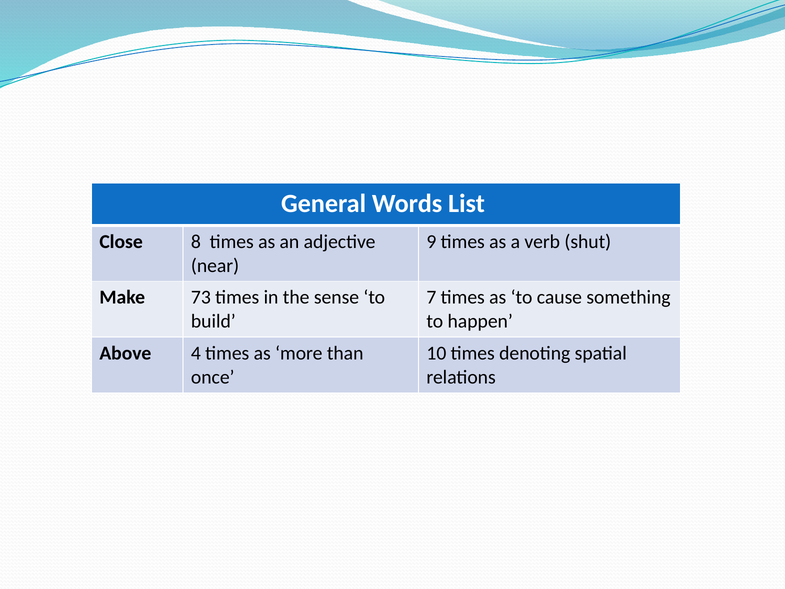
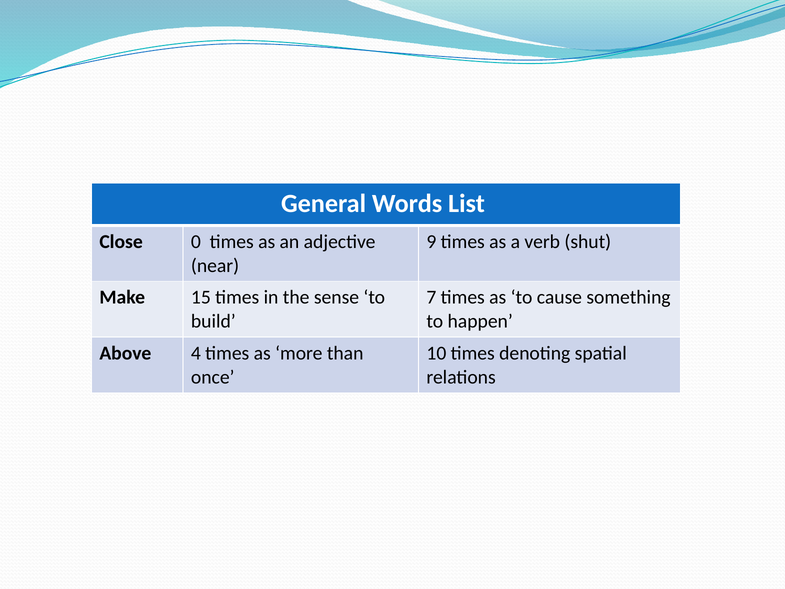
8: 8 -> 0 (196, 241)
73: 73 -> 15 (201, 297)
